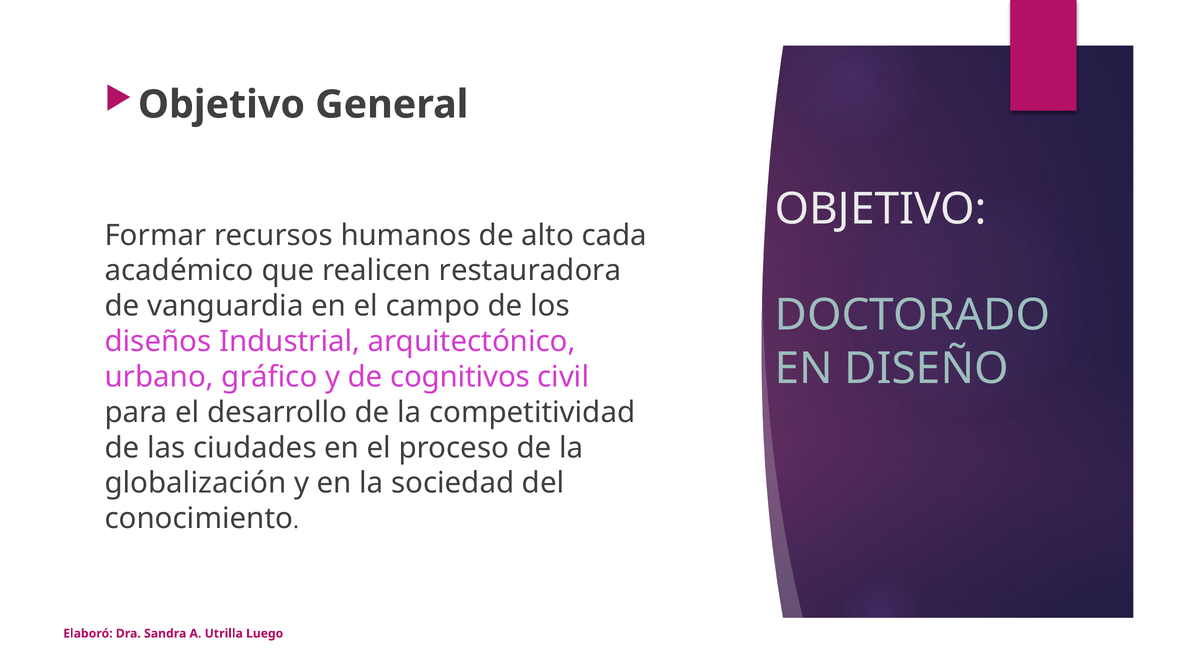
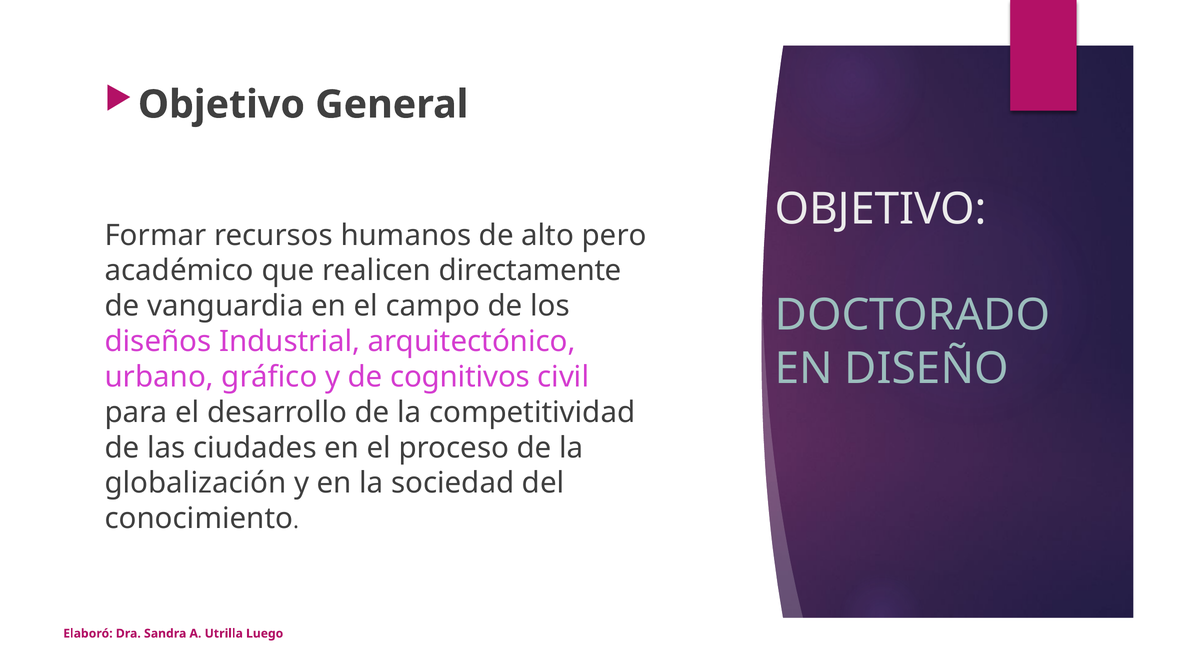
cada: cada -> pero (614, 235)
restauradora: restauradora -> directamente (530, 271)
